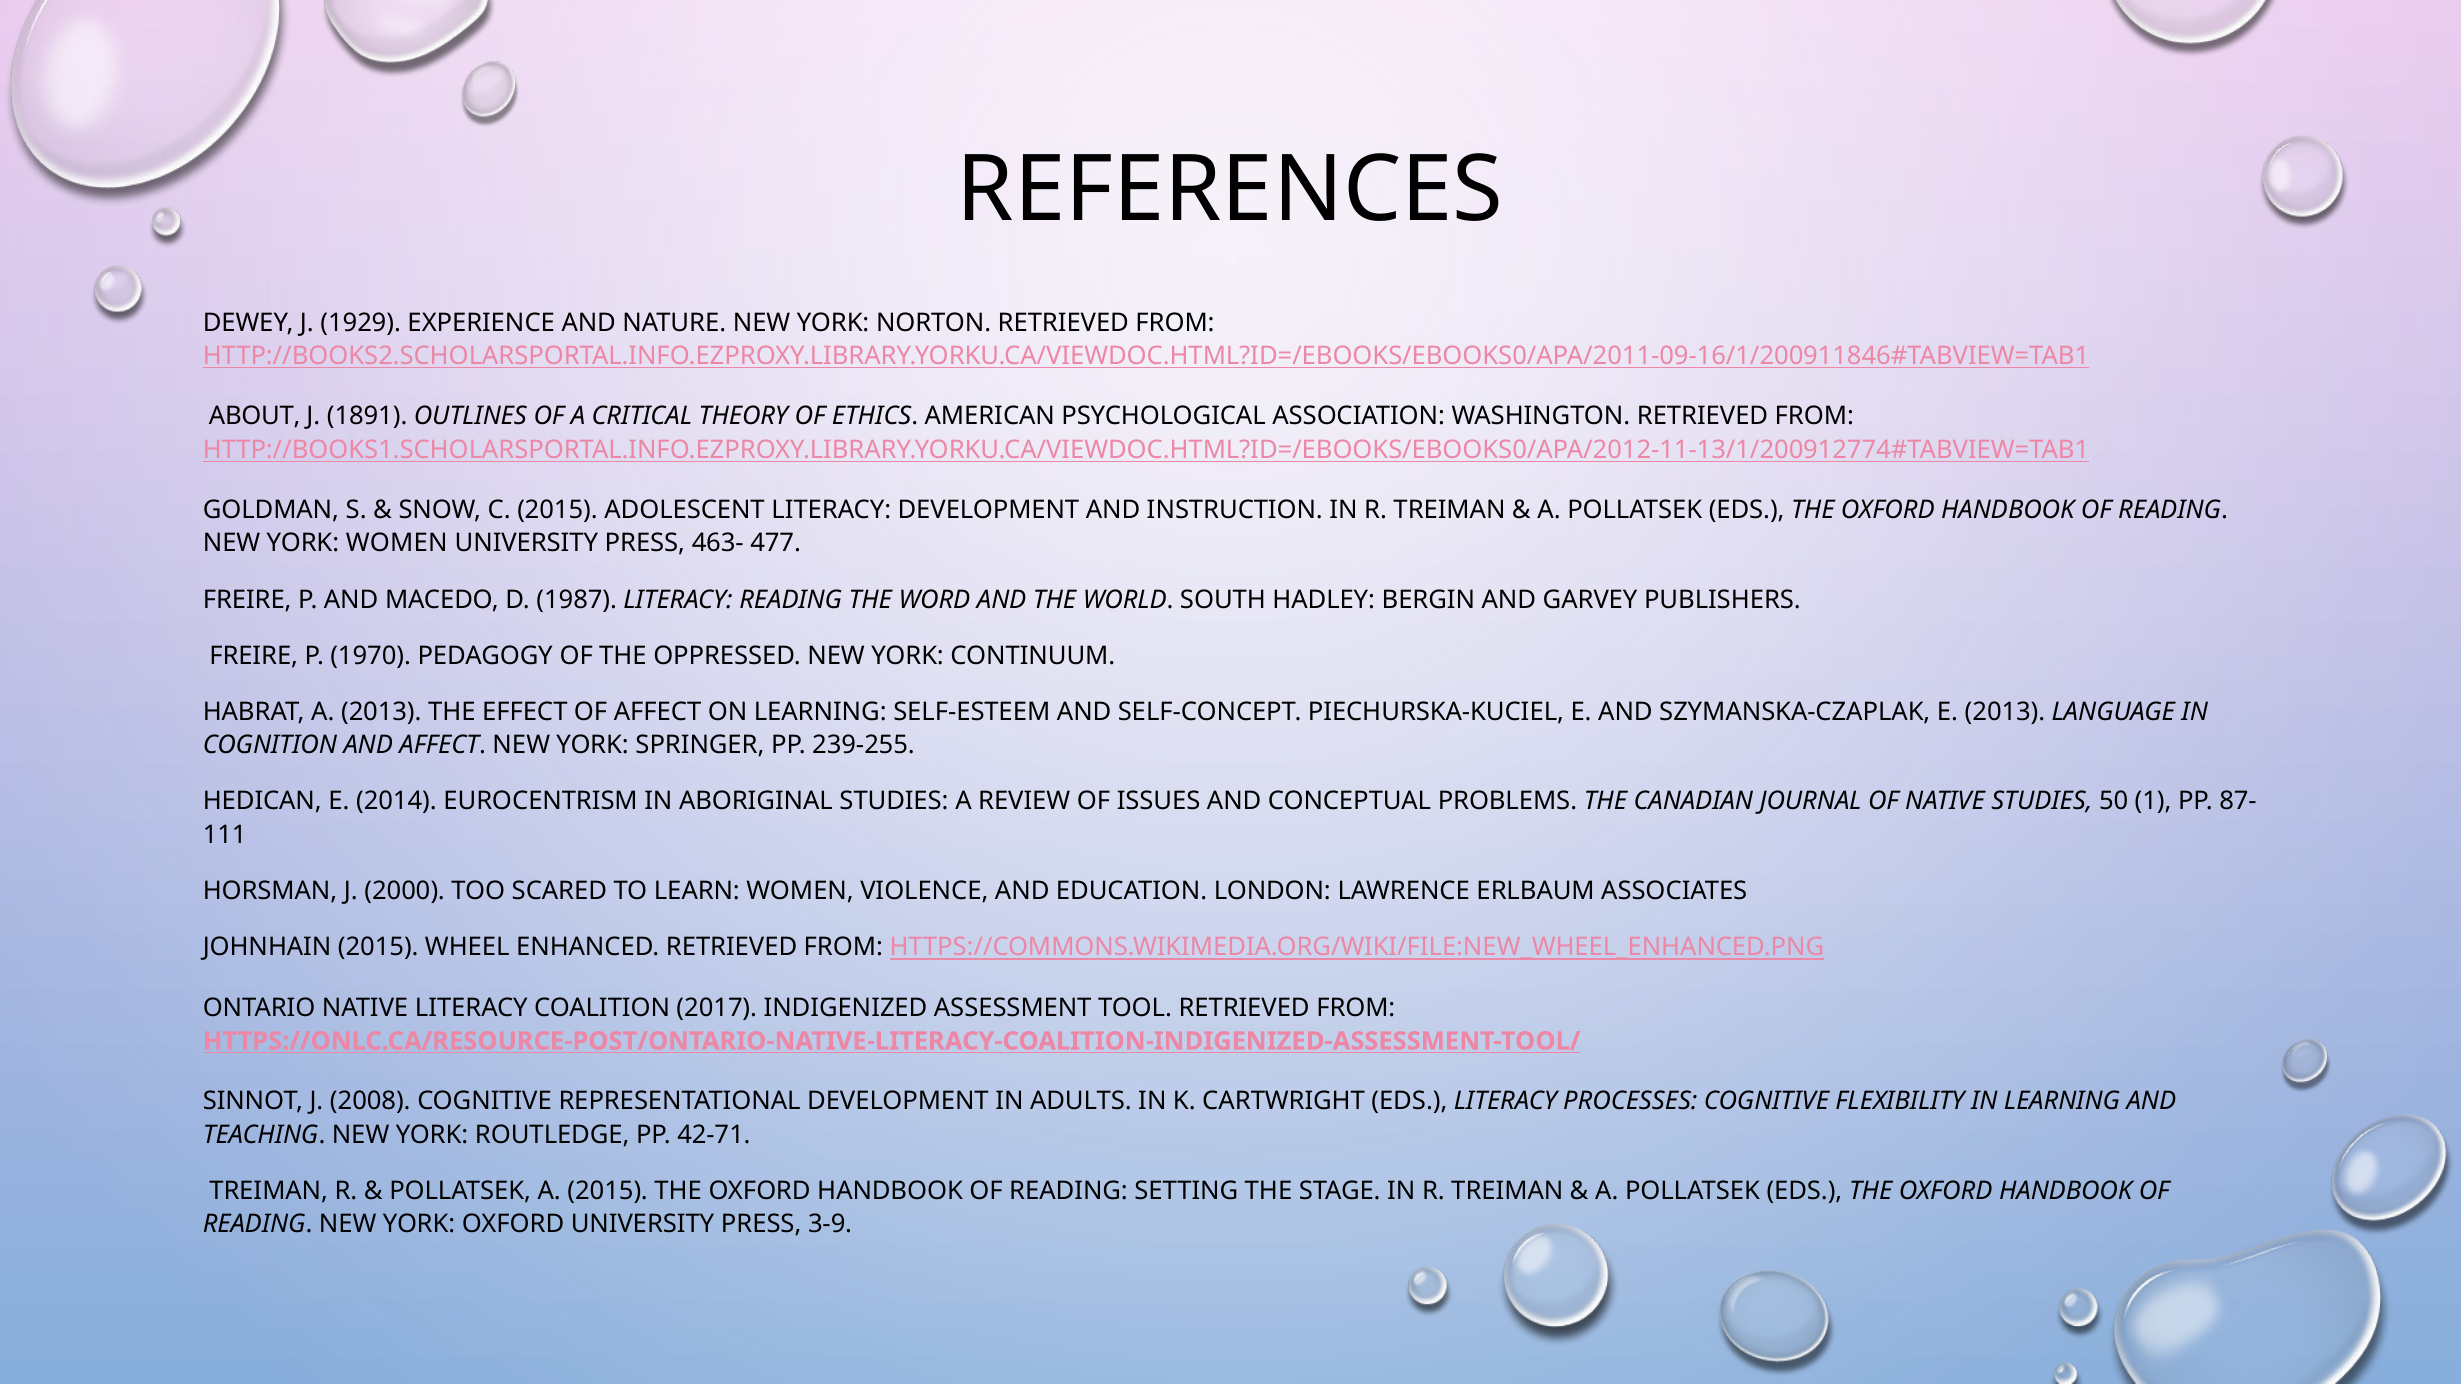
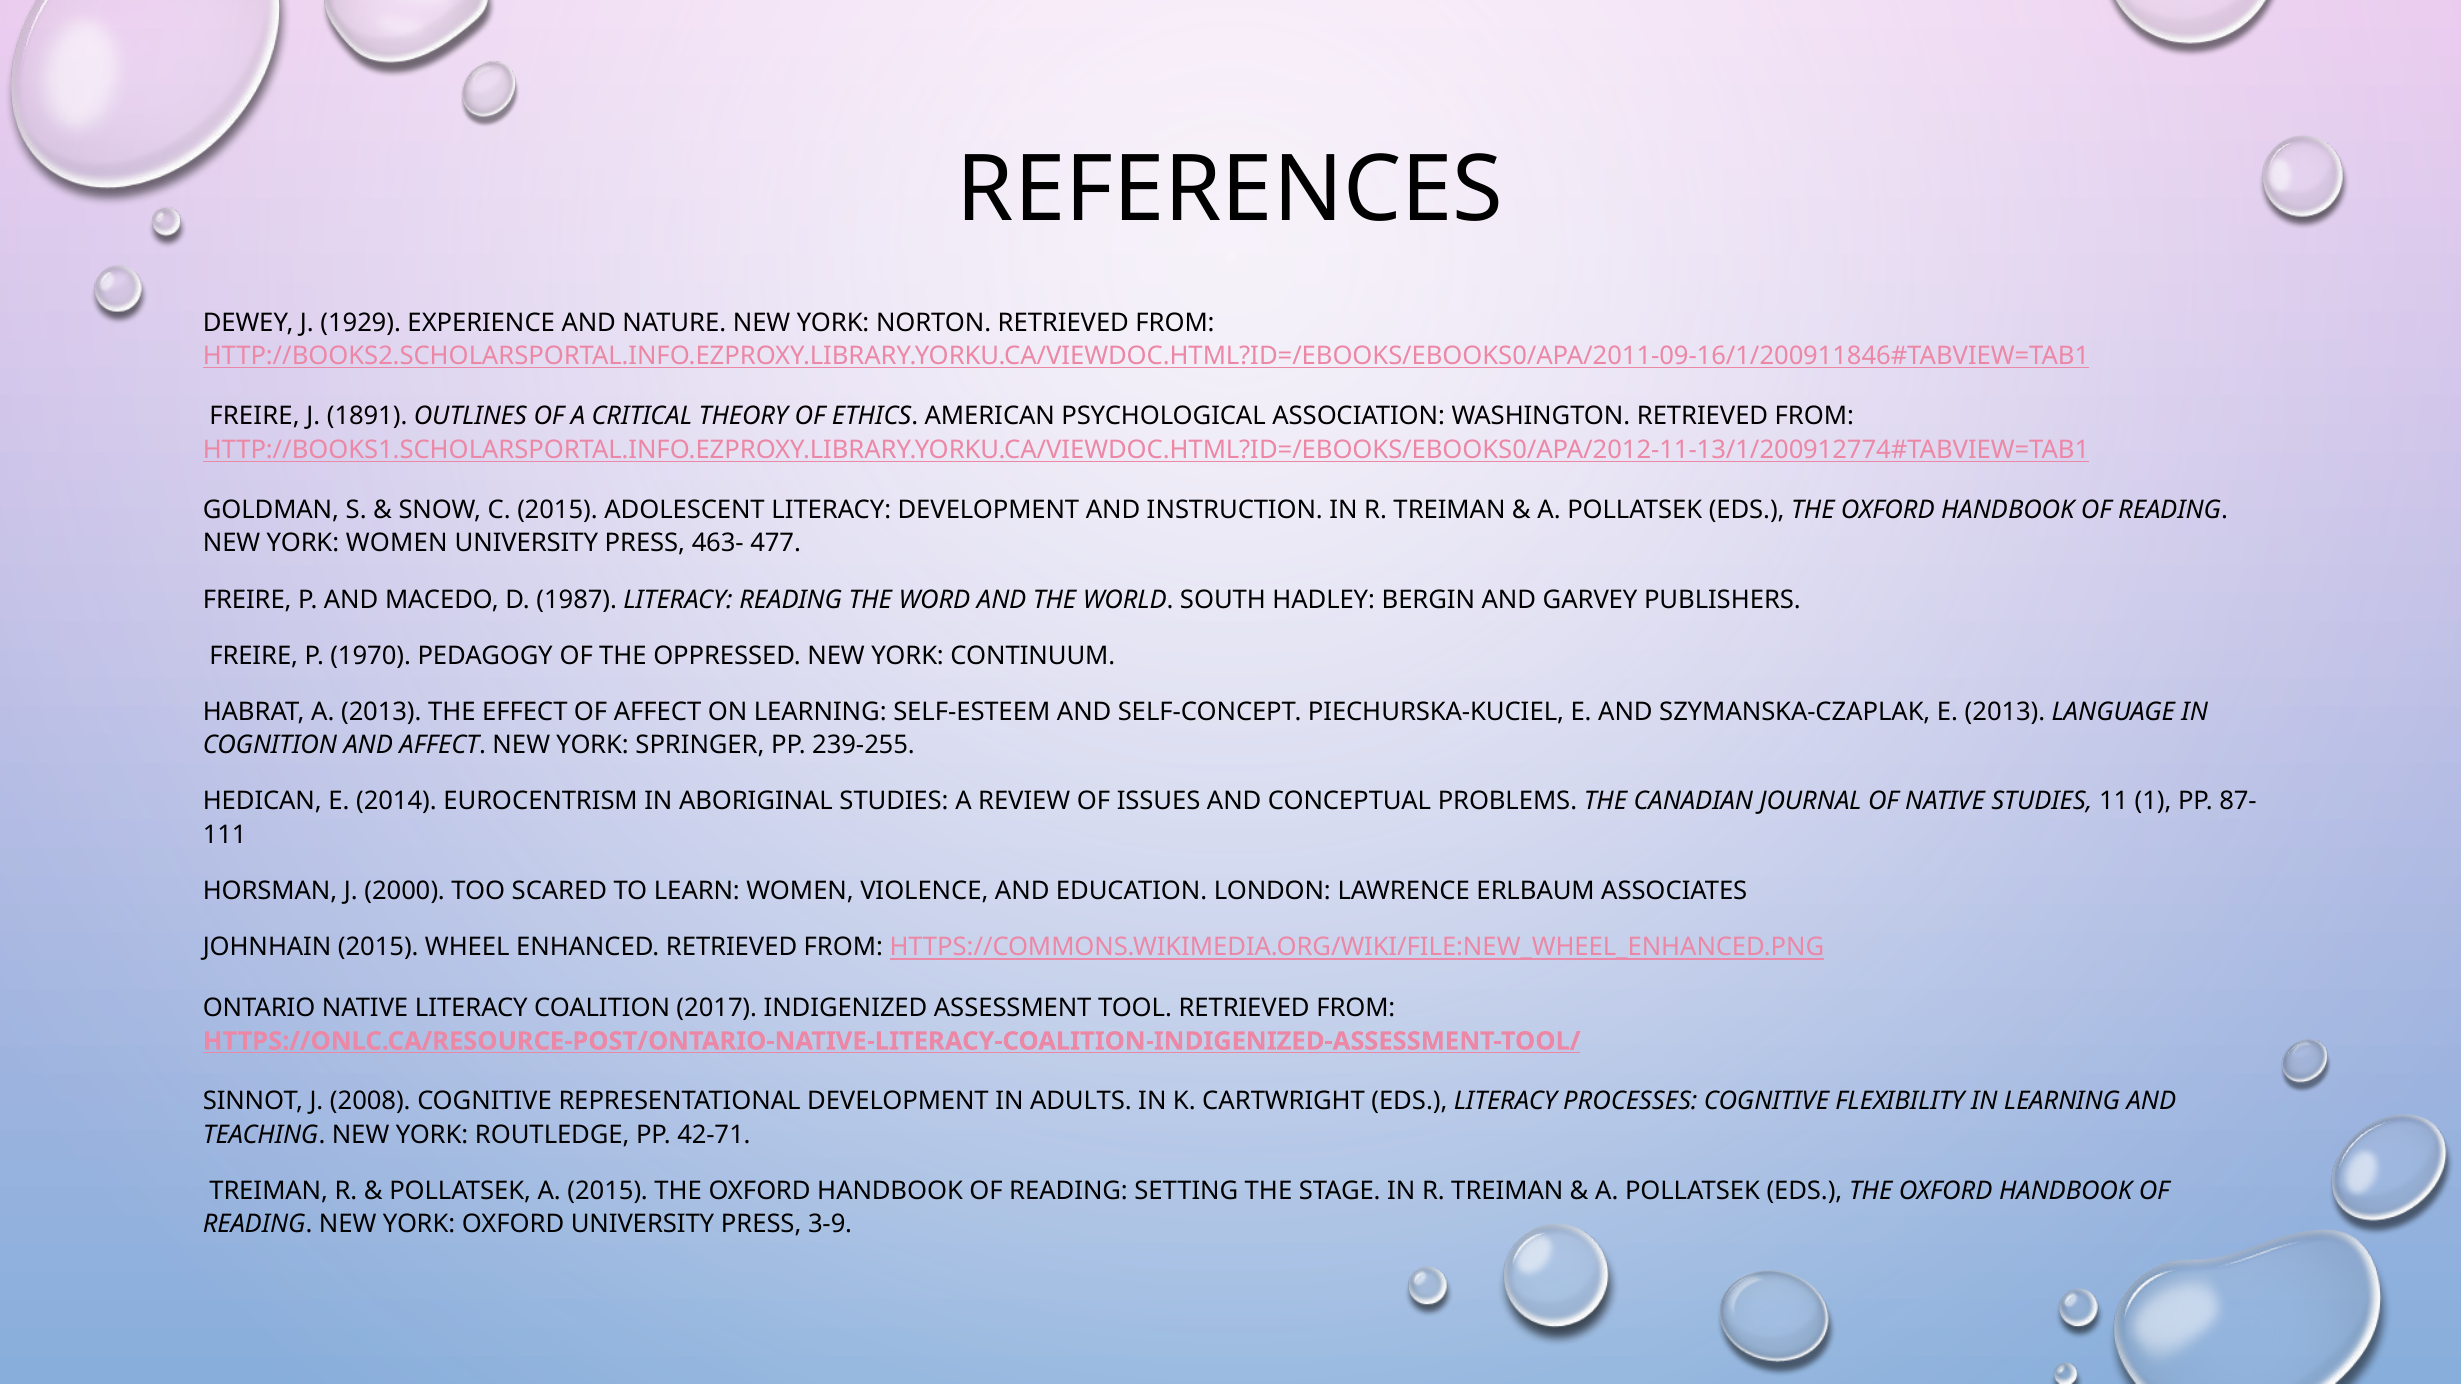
ABOUT: ABOUT -> FREIRE (255, 416)
50: 50 -> 11 (2114, 802)
